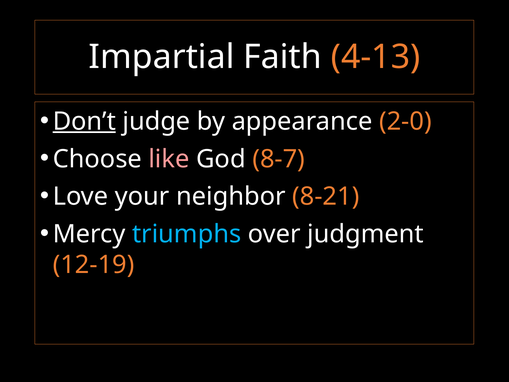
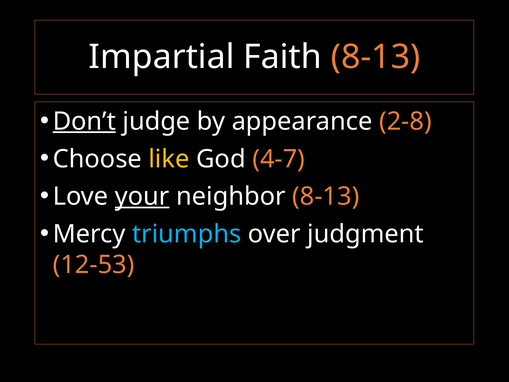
Faith 4-13: 4-13 -> 8-13 (376, 57)
2-0: 2-0 -> 2-8 (405, 121)
like colour: pink -> yellow (169, 159)
8-7: 8-7 -> 4-7 (279, 159)
your underline: none -> present (142, 196)
neighbor 8-21: 8-21 -> 8-13 (326, 196)
12-19: 12-19 -> 12-53 (94, 265)
